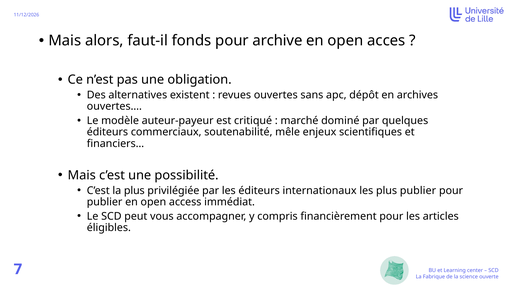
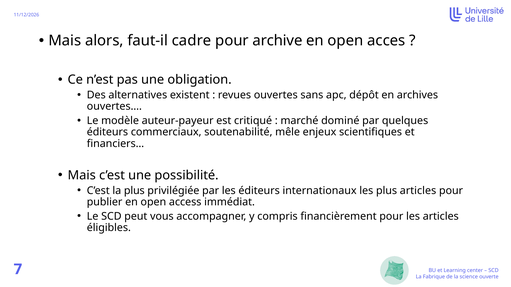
fonds: fonds -> cadre (192, 41)
plus publier: publier -> articles (418, 191)
